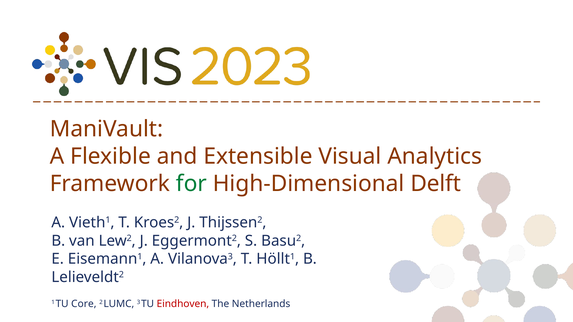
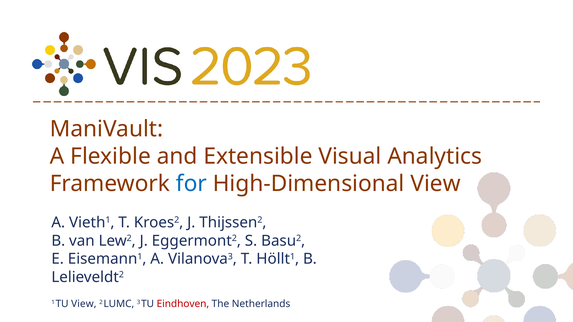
for colour: green -> blue (191, 184)
High-Dimensional Delft: Delft -> View (436, 184)
TU Core: Core -> View (84, 304)
